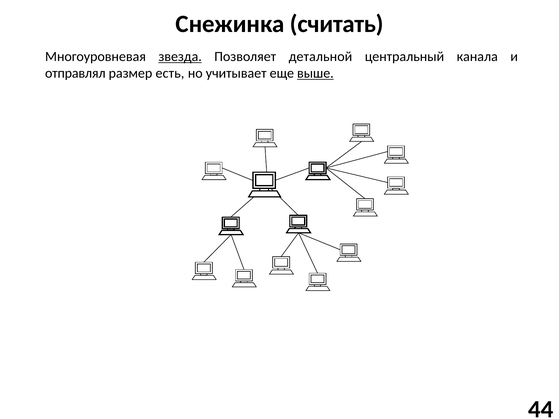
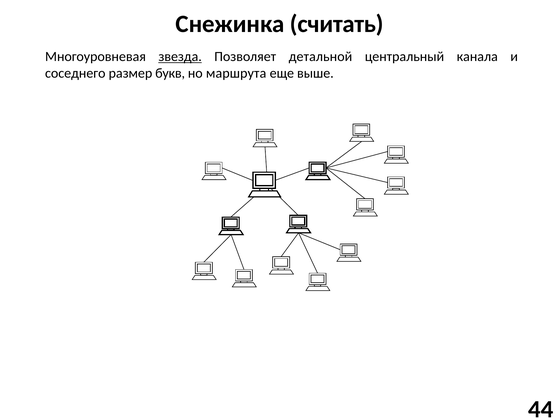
отправлял: отправлял -> соседнего (75, 73)
есть: есть -> букв (170, 73)
учитывает: учитывает -> маршрута (236, 73)
выше underline: present -> none (315, 73)
